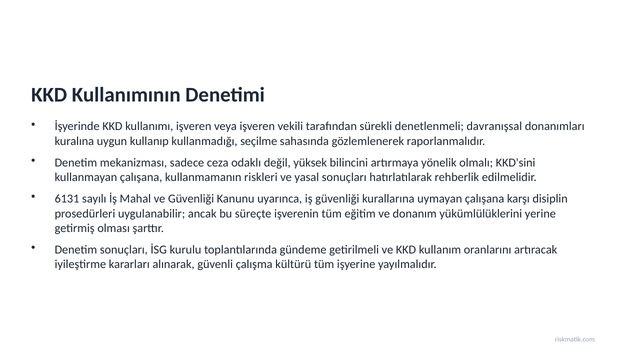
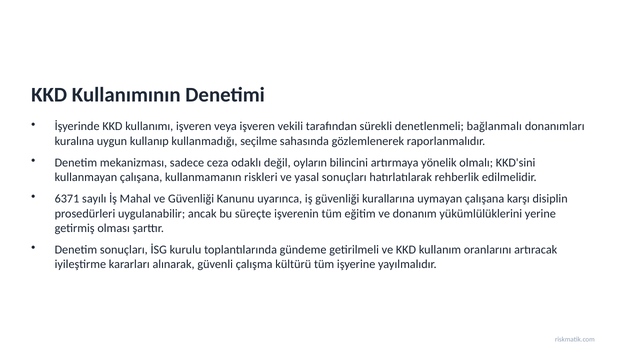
davranışsal: davranışsal -> bağlanmalı (494, 127)
yüksek: yüksek -> oyların (310, 163)
6131: 6131 -> 6371 (67, 199)
